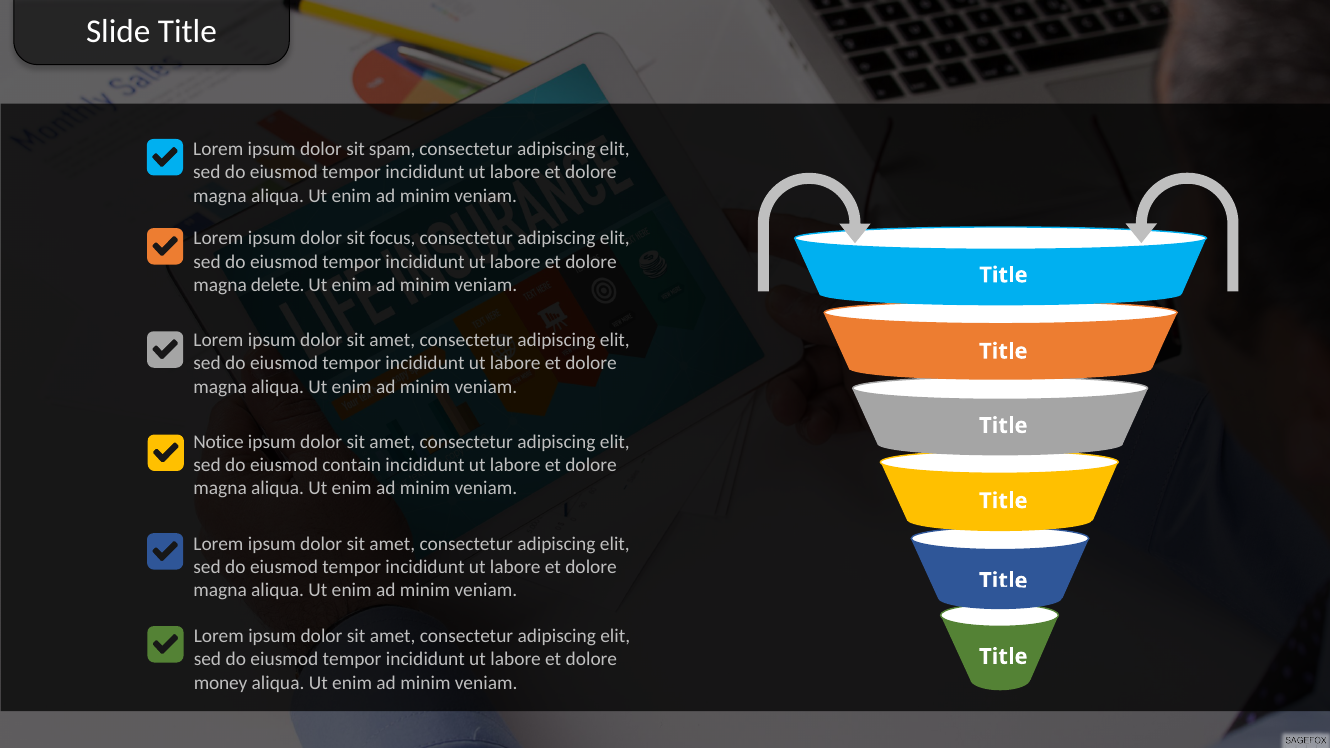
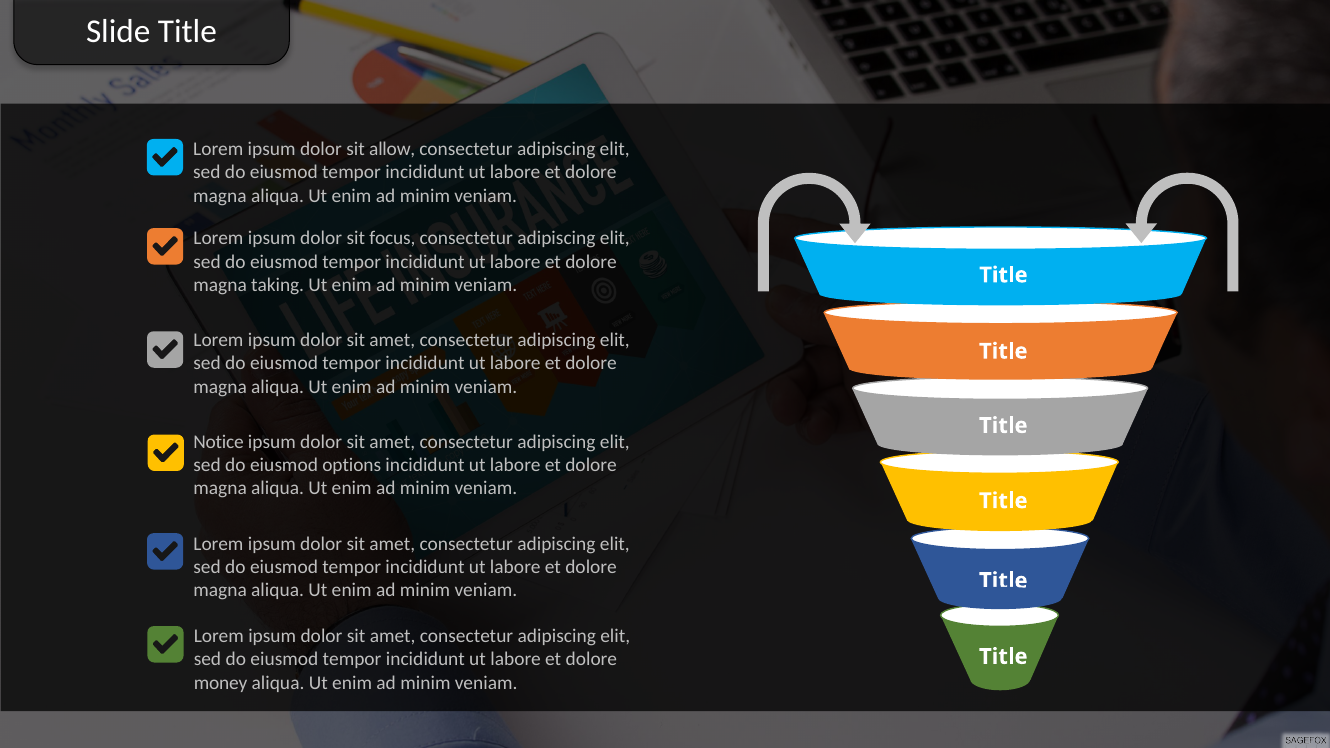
spam: spam -> allow (392, 149)
delete: delete -> taking (278, 285)
contain: contain -> options (352, 465)
